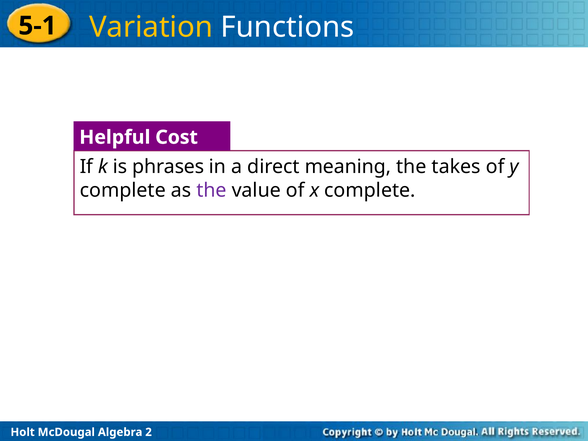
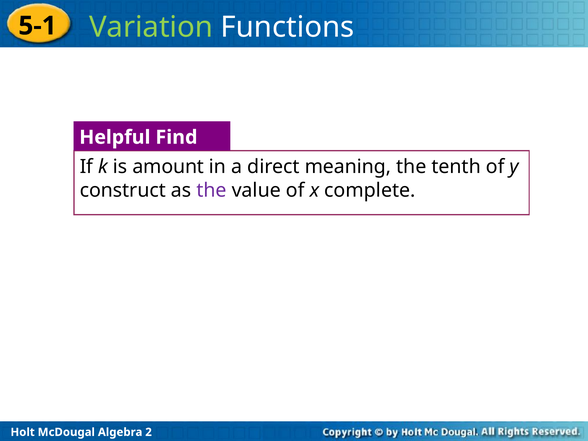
Variation colour: yellow -> light green (151, 27)
Cost: Cost -> Find (176, 137)
phrases: phrases -> amount (168, 167)
takes: takes -> tenth (456, 167)
complete: complete -> construct (123, 190)
